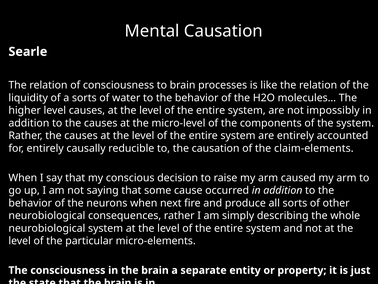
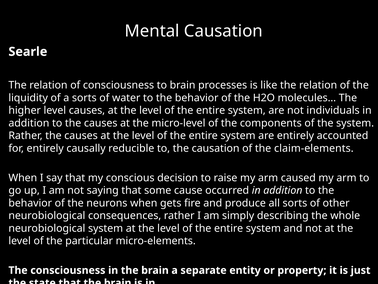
impossibly: impossibly -> individuals (333, 110)
next: next -> gets (171, 203)
